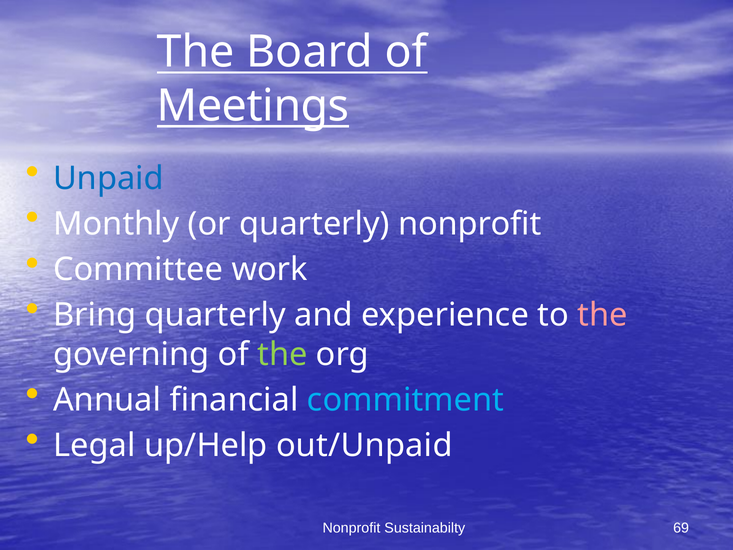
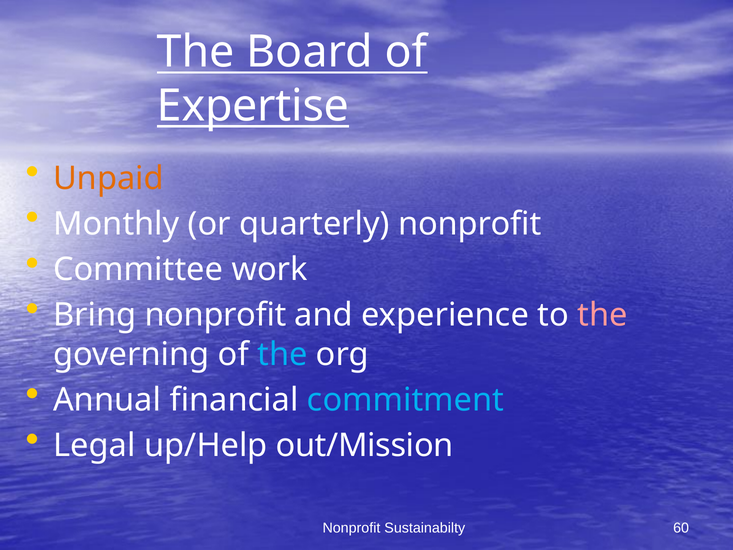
Meetings: Meetings -> Expertise (253, 106)
Unpaid colour: blue -> orange (109, 178)
Bring quarterly: quarterly -> nonprofit (216, 315)
the colour: light green -> light blue (282, 354)
out/Unpaid: out/Unpaid -> out/Mission (365, 445)
69: 69 -> 60 (681, 528)
